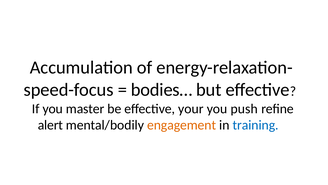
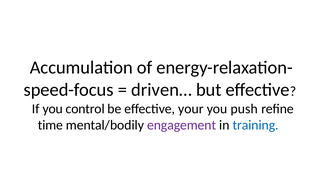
bodies…: bodies… -> driven… (161, 90)
master: master -> control (85, 108)
alert: alert -> time (50, 125)
engagement colour: orange -> purple (182, 125)
